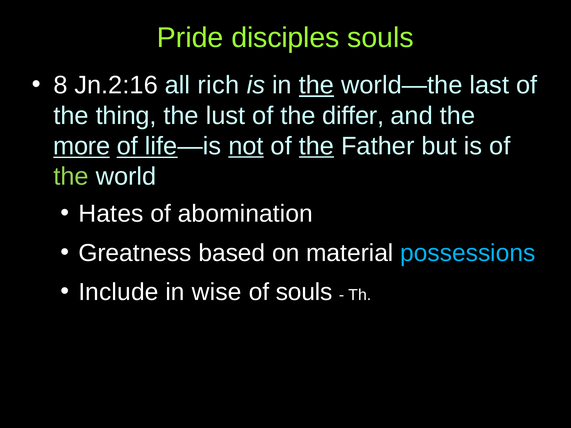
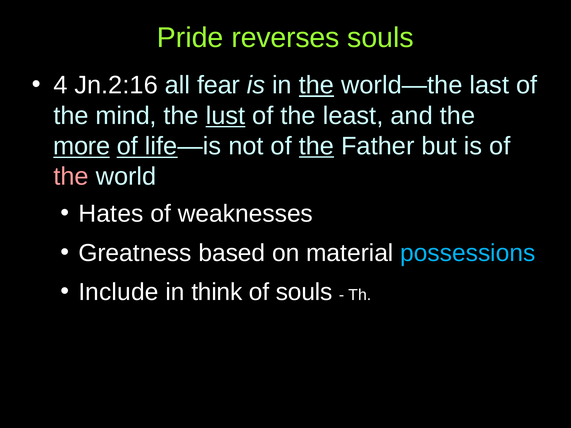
disciples: disciples -> reverses (285, 38)
8: 8 -> 4 (60, 85)
rich: rich -> fear (219, 85)
thing: thing -> mind (126, 116)
lust underline: none -> present (225, 116)
differ: differ -> least (353, 116)
not underline: present -> none (246, 146)
the colour: light green -> pink (71, 177)
abomination: abomination -> weaknesses (245, 214)
wise: wise -> think (217, 292)
